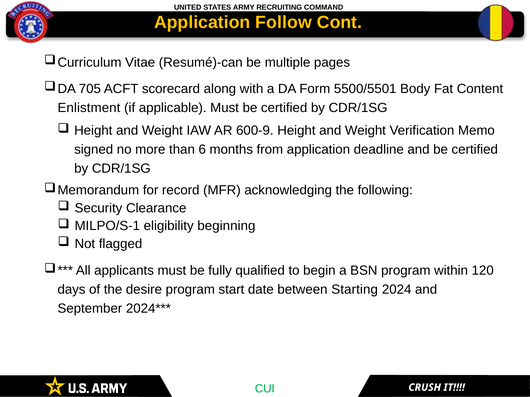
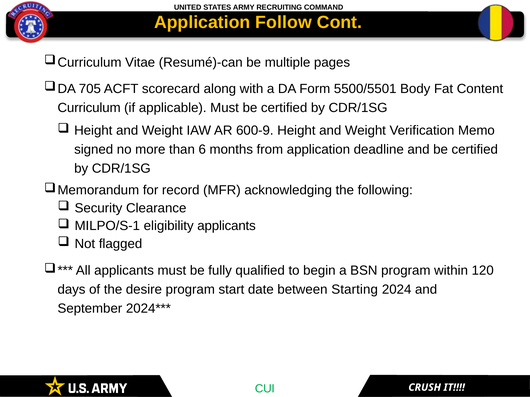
Enlistment: Enlistment -> Curriculum (89, 108)
eligibility beginning: beginning -> applicants (227, 226)
